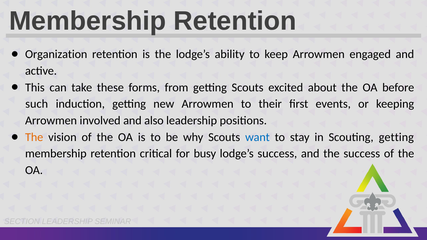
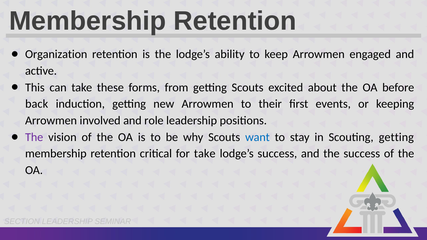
such: such -> back (37, 104)
also: also -> role (154, 121)
The colour: orange -> purple (34, 137)
for busy: busy -> take (205, 154)
